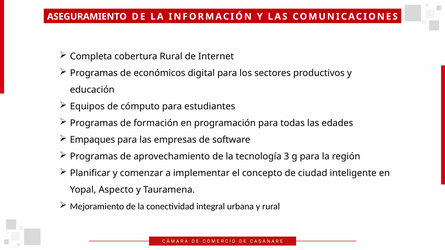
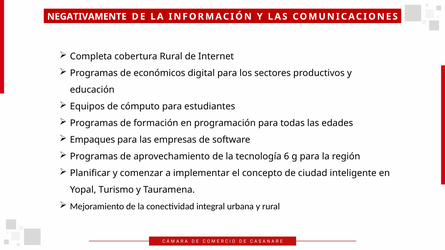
ASEGURAMIENTO: ASEGURAMIENTO -> NEGATIVAMENTE (87, 17)
3: 3 -> 6 (287, 157)
Aspecto: Aspecto -> Turismo (116, 190)
